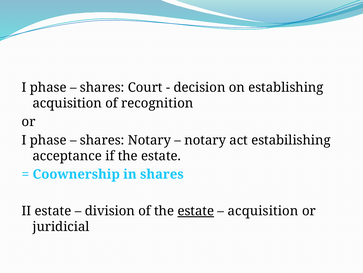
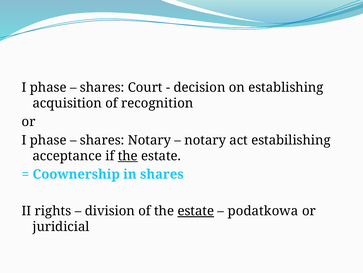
the underline: none -> present (128, 156)
II estate: estate -> rights (53, 211)
acquisition: acquisition -> podatkowa (263, 211)
